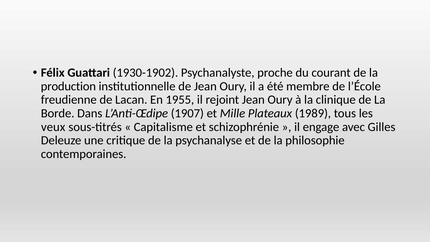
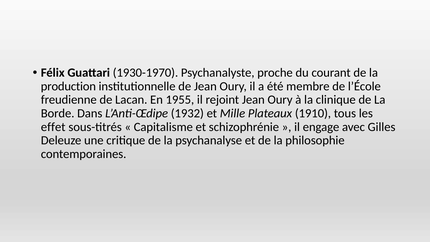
1930-1902: 1930-1902 -> 1930-1970 (145, 73)
1907: 1907 -> 1932 (187, 113)
1989: 1989 -> 1910 (313, 113)
veux: veux -> effet (53, 127)
